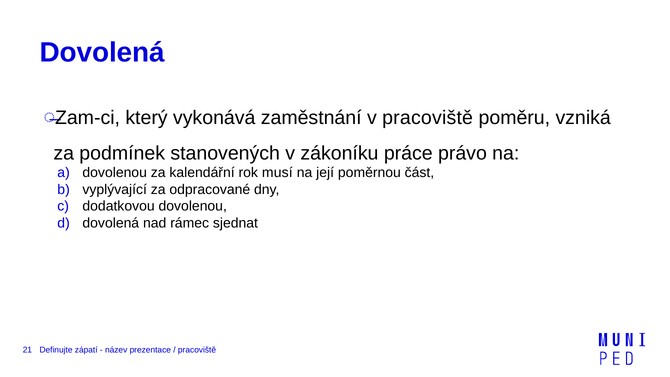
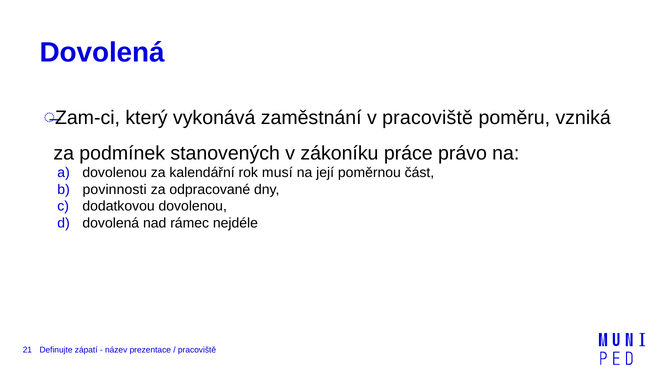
vyplývající: vyplývající -> povinnosti (115, 189)
sjednat: sjednat -> nejdéle (235, 223)
